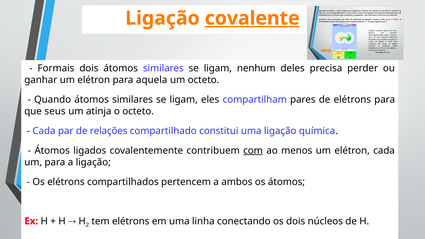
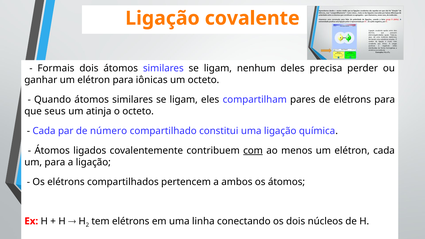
covalente underline: present -> none (252, 18)
aquela: aquela -> iônicas (152, 80)
relações: relações -> número (109, 131)
